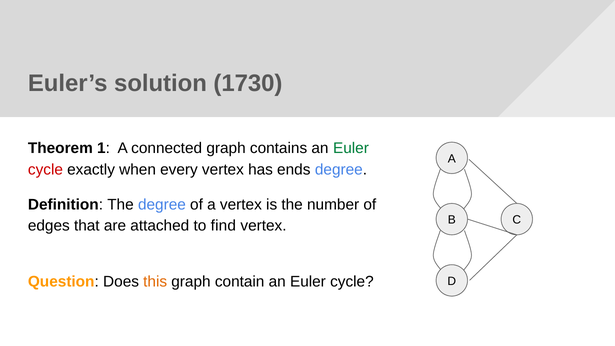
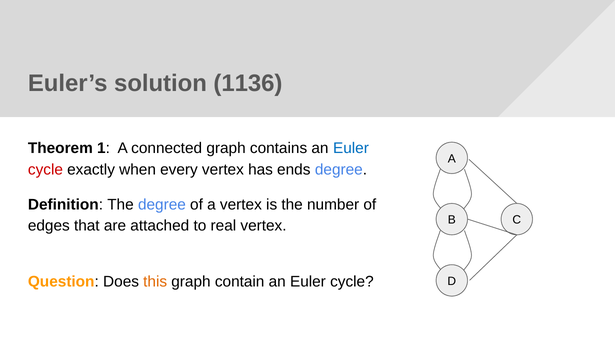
1730: 1730 -> 1136 (248, 84)
Euler colour: green -> blue (351, 148)
find: find -> real (223, 226)
